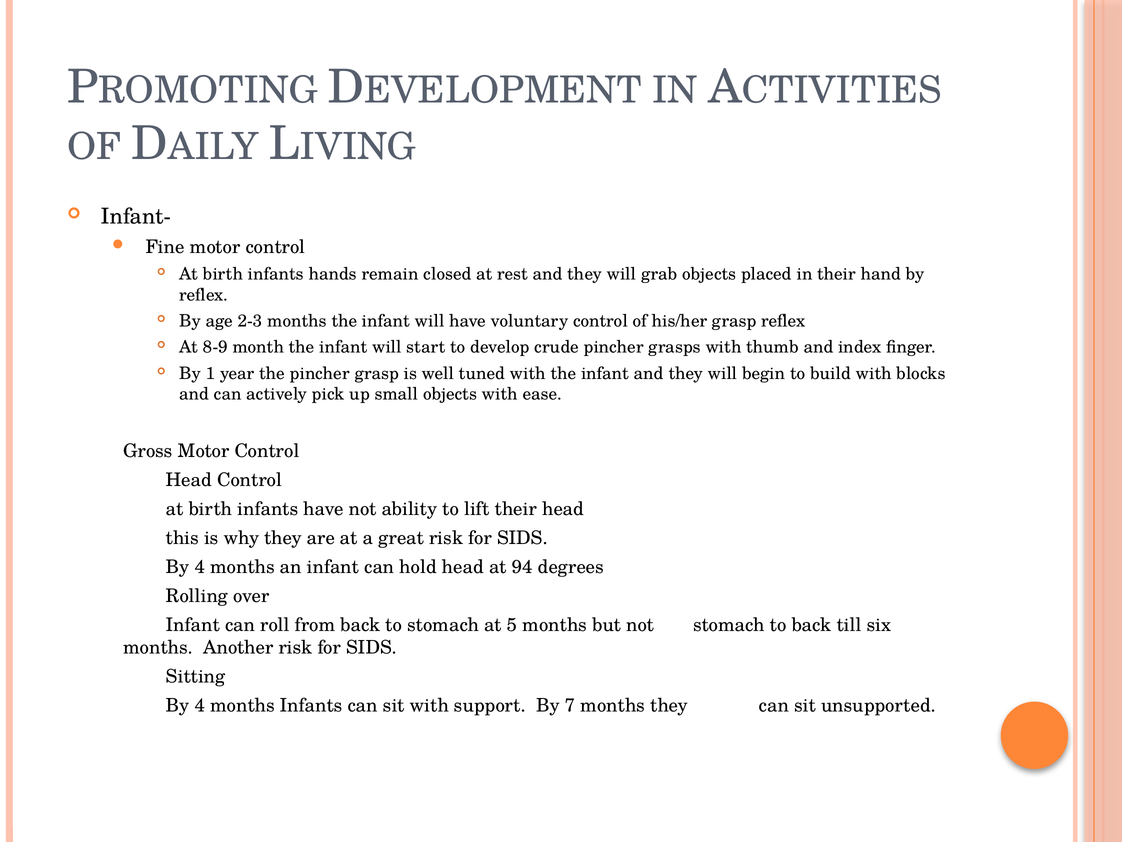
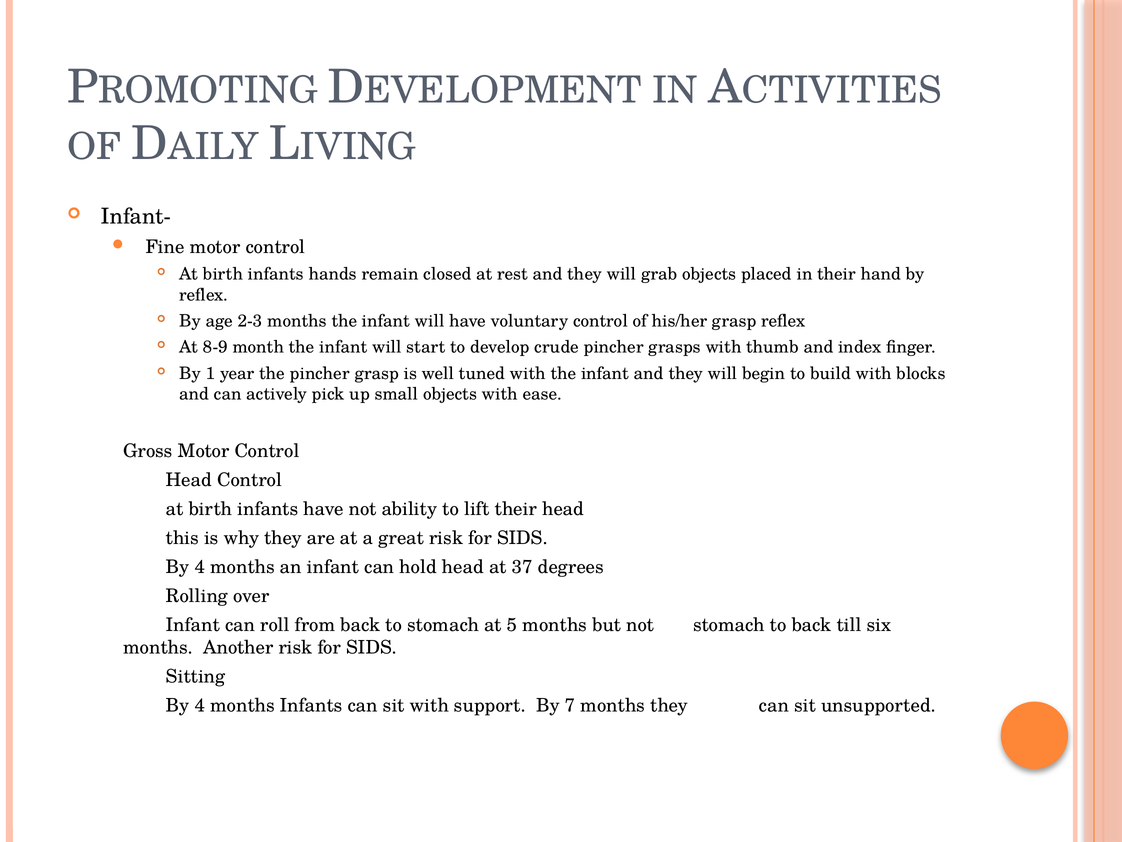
94: 94 -> 37 (522, 567)
